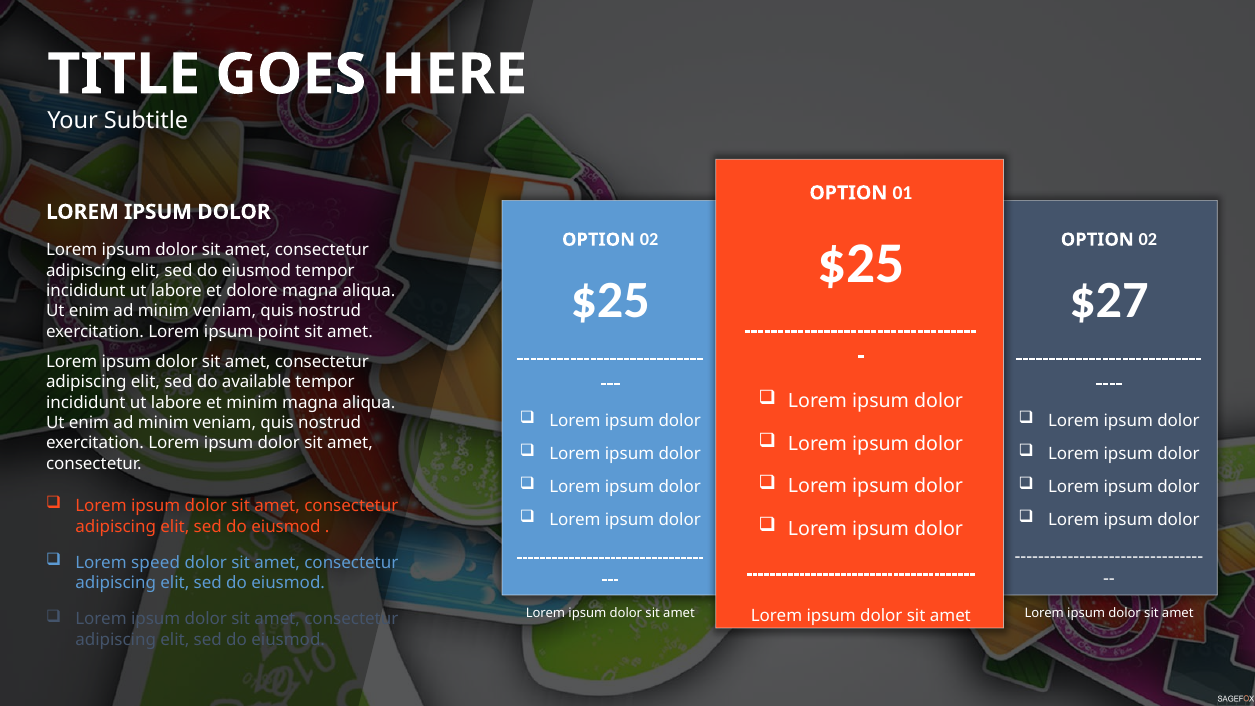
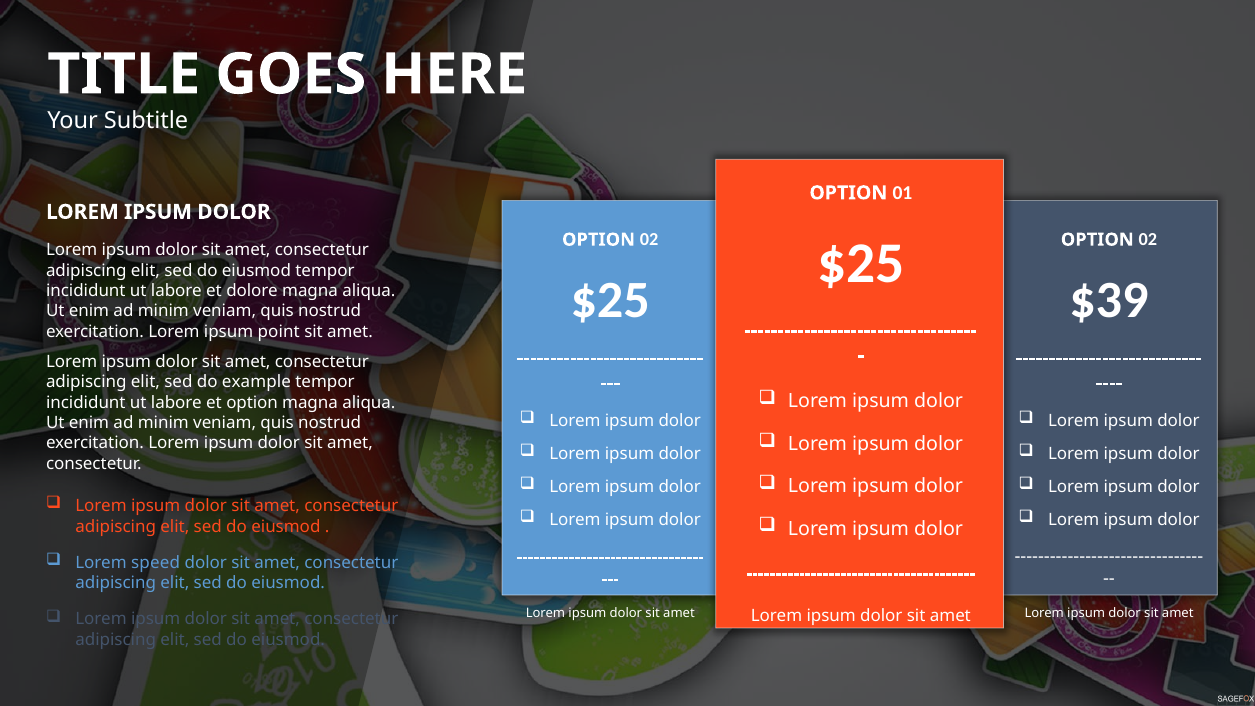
$27: $27 -> $39 (1109, 300)
available: available -> example (256, 382)
et minim: minim -> option (252, 402)
